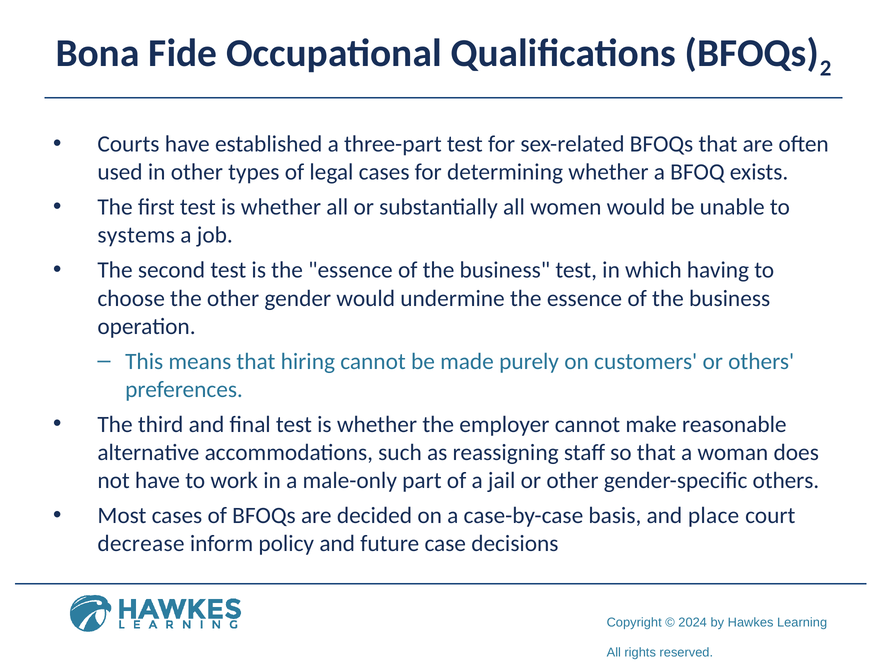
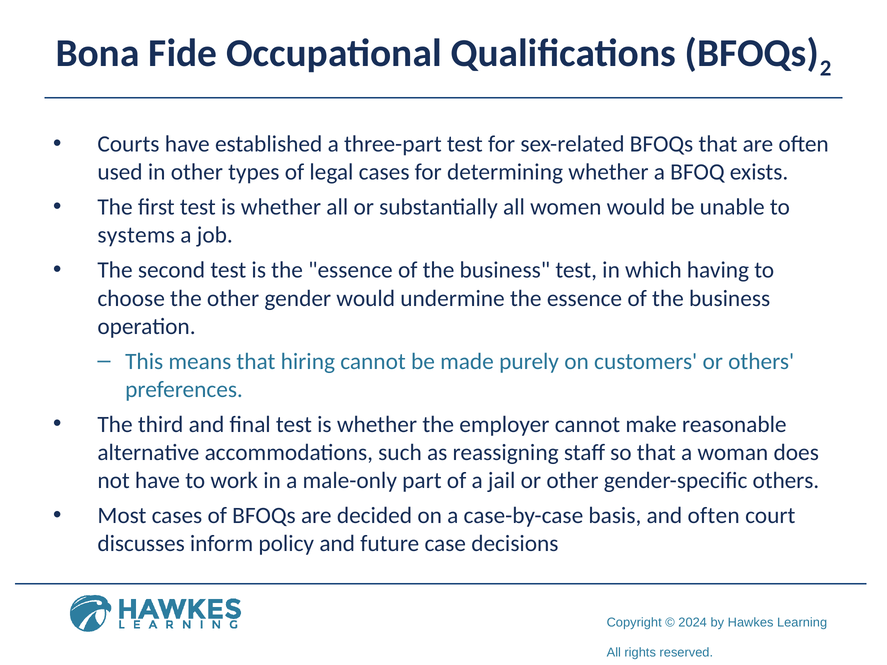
and place: place -> often (714, 516)
decrease: decrease -> discusses (141, 544)
